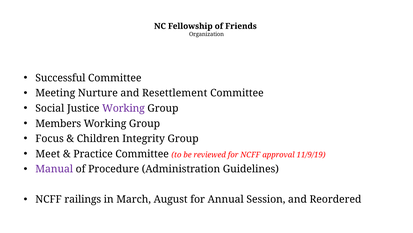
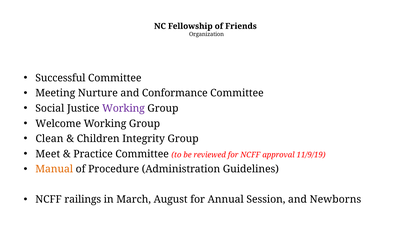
Resettlement: Resettlement -> Conformance (175, 93)
Members: Members -> Welcome (58, 123)
Focus: Focus -> Clean (50, 138)
Manual colour: purple -> orange (54, 169)
Reordered: Reordered -> Newborns (335, 199)
